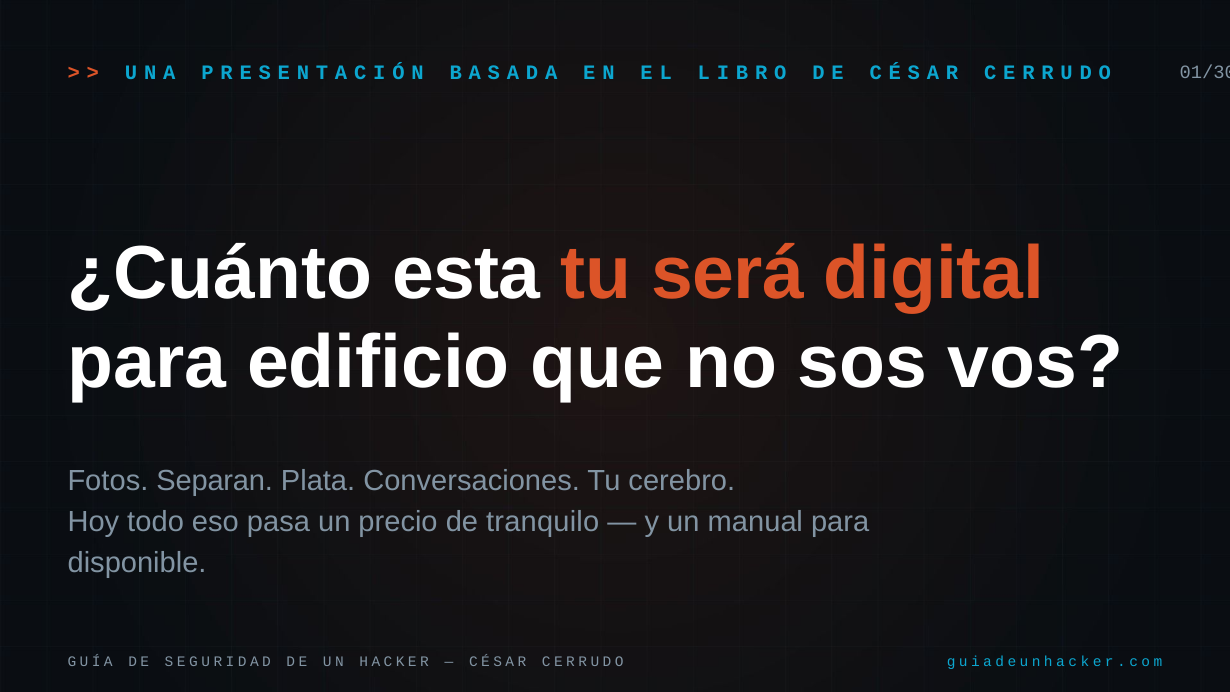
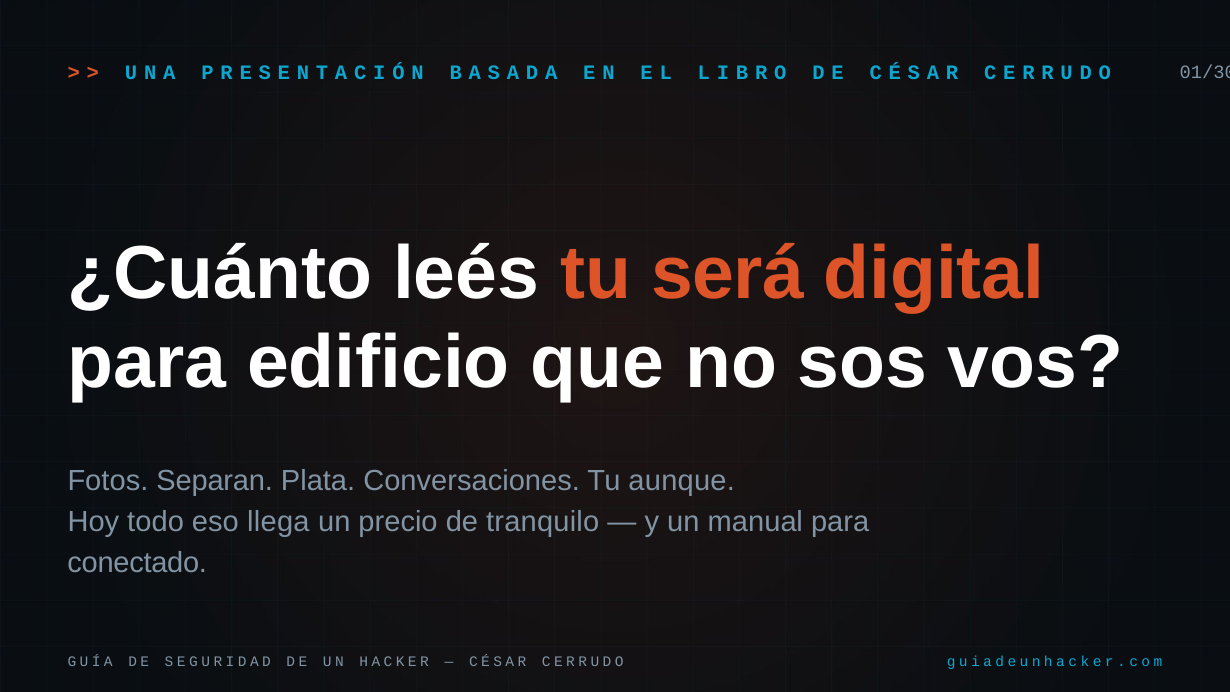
esta: esta -> leés (466, 274)
cerebro: cerebro -> aunque (682, 481)
pasa: pasa -> llega (278, 522)
disponible: disponible -> conectado (137, 563)
